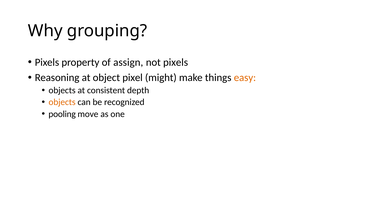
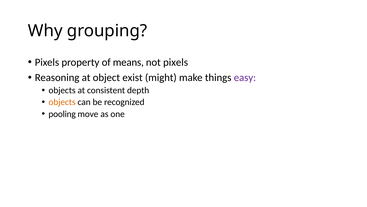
assign: assign -> means (128, 62)
pixel: pixel -> exist (133, 77)
easy colour: orange -> purple (245, 77)
